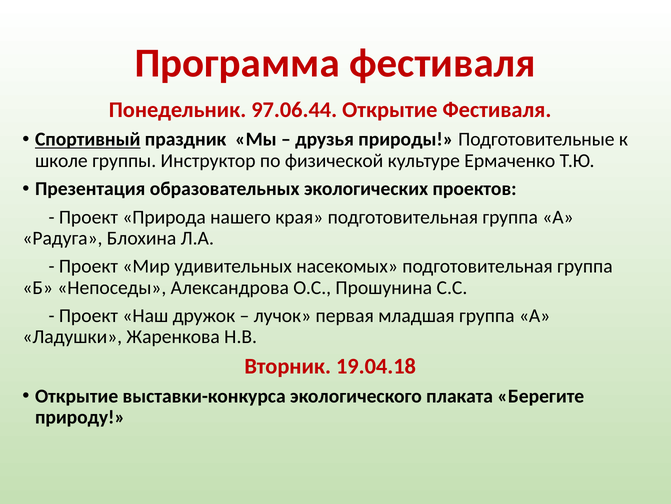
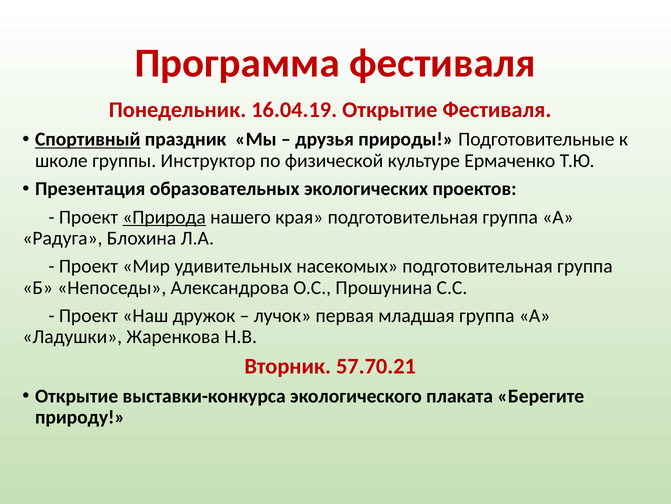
97.06.44: 97.06.44 -> 16.04.19 (294, 110)
Природа underline: none -> present (164, 217)
19.04.18: 19.04.18 -> 57.70.21 (376, 366)
